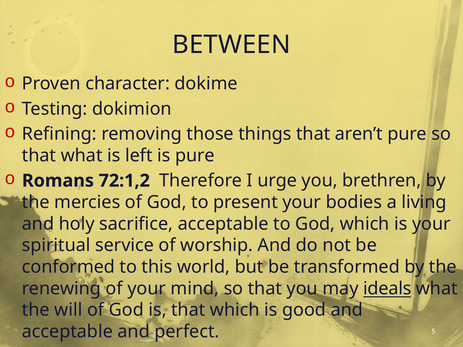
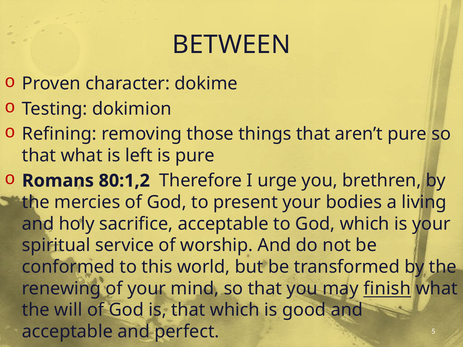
72:1,2: 72:1,2 -> 80:1,2 (124, 181)
ideals: ideals -> finish (387, 289)
